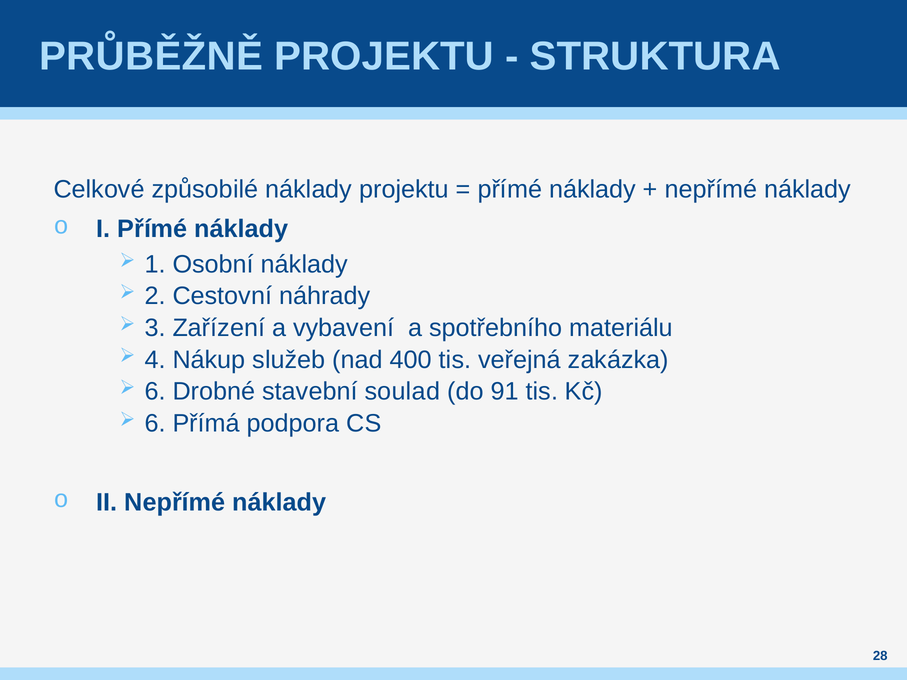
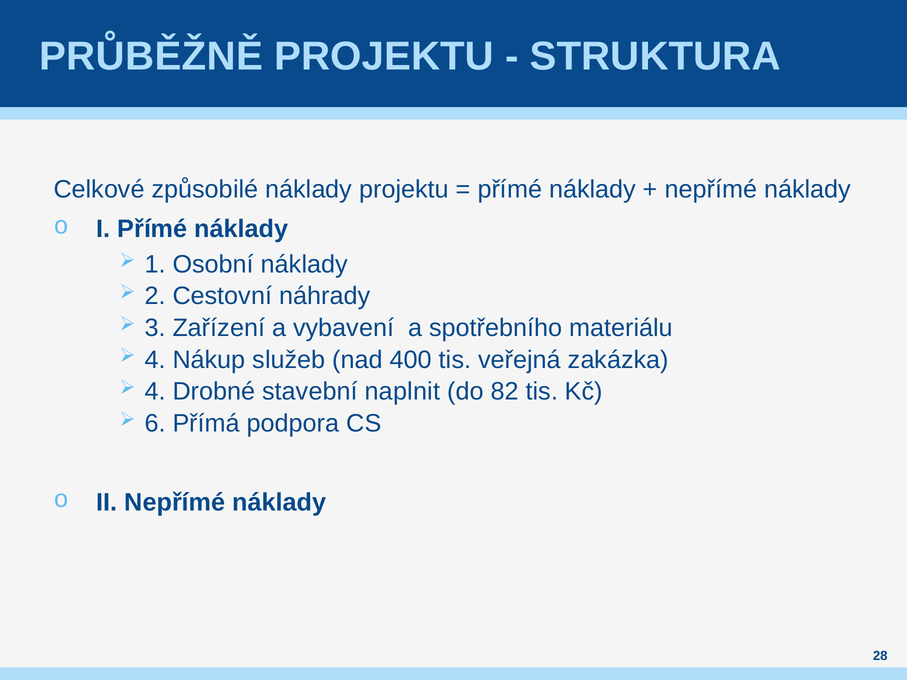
6: 6 -> 4 (155, 392)
soulad: soulad -> naplnit (402, 392)
91: 91 -> 82 (505, 392)
